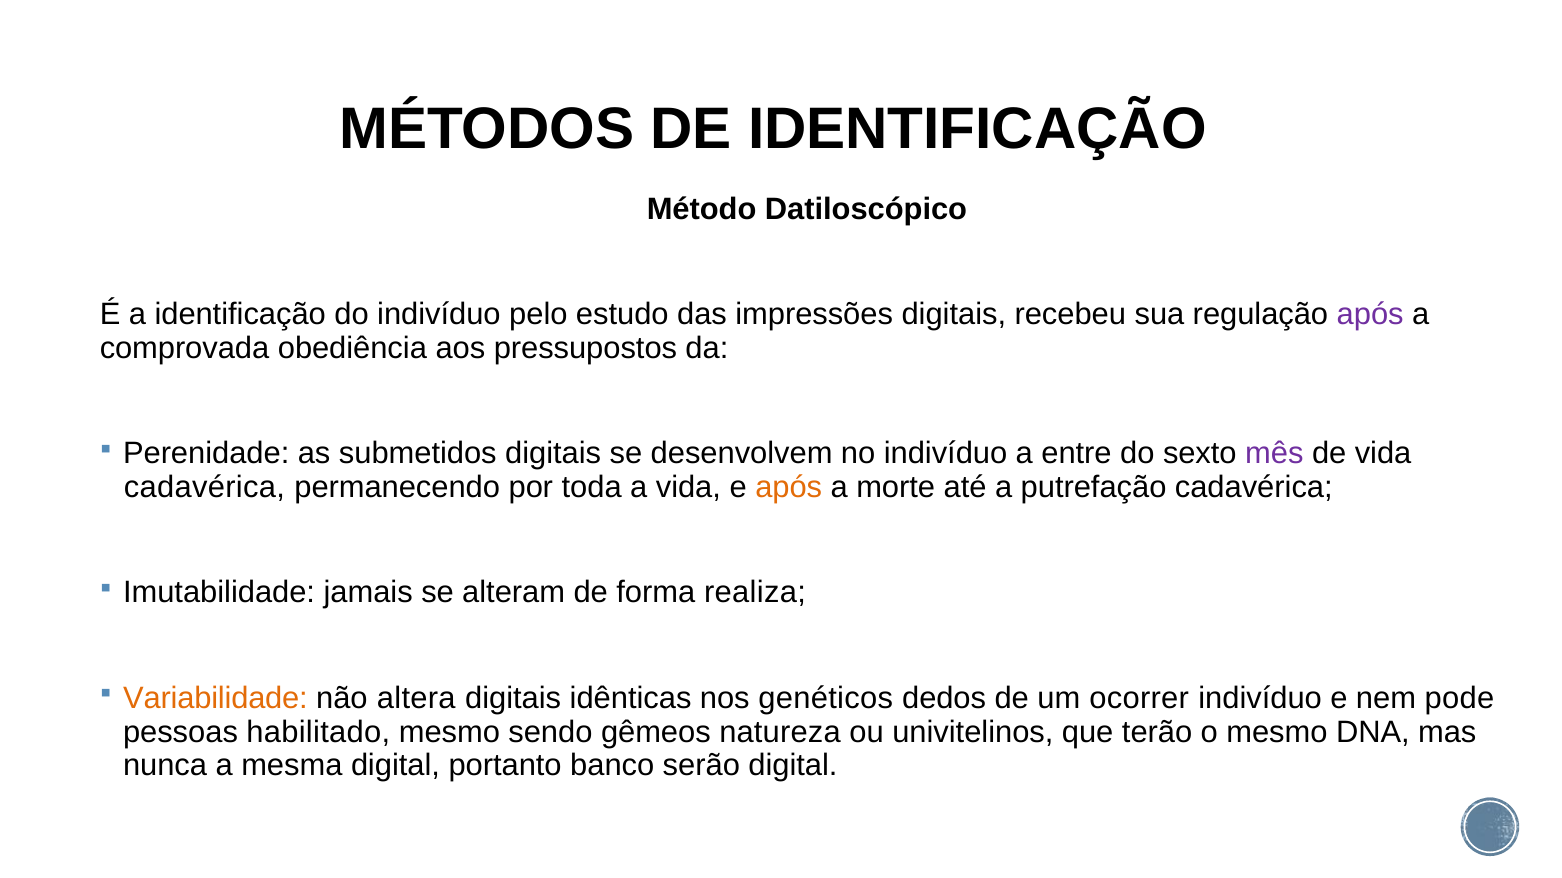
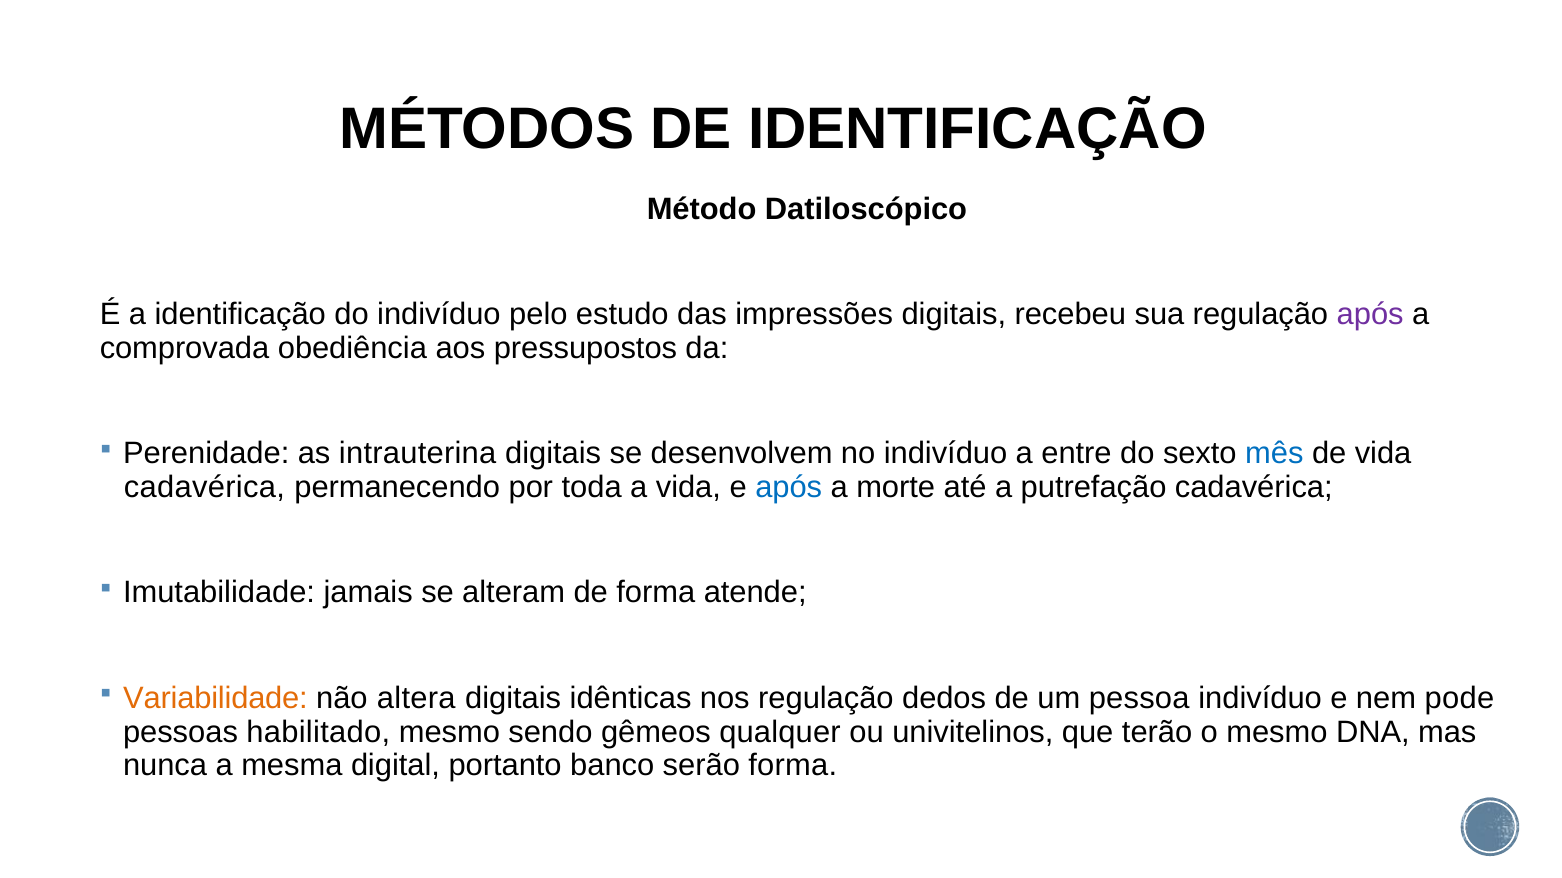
submetidos: submetidos -> intrauterina (418, 454)
mês colour: purple -> blue (1274, 454)
após colour: orange -> blue (789, 487)
realiza: realiza -> atende (755, 593)
nos genéticos: genéticos -> regulação (826, 699)
ocorrer: ocorrer -> pessoa (1139, 699)
natureza: natureza -> qualquer (780, 732)
serão digital: digital -> forma (793, 766)
